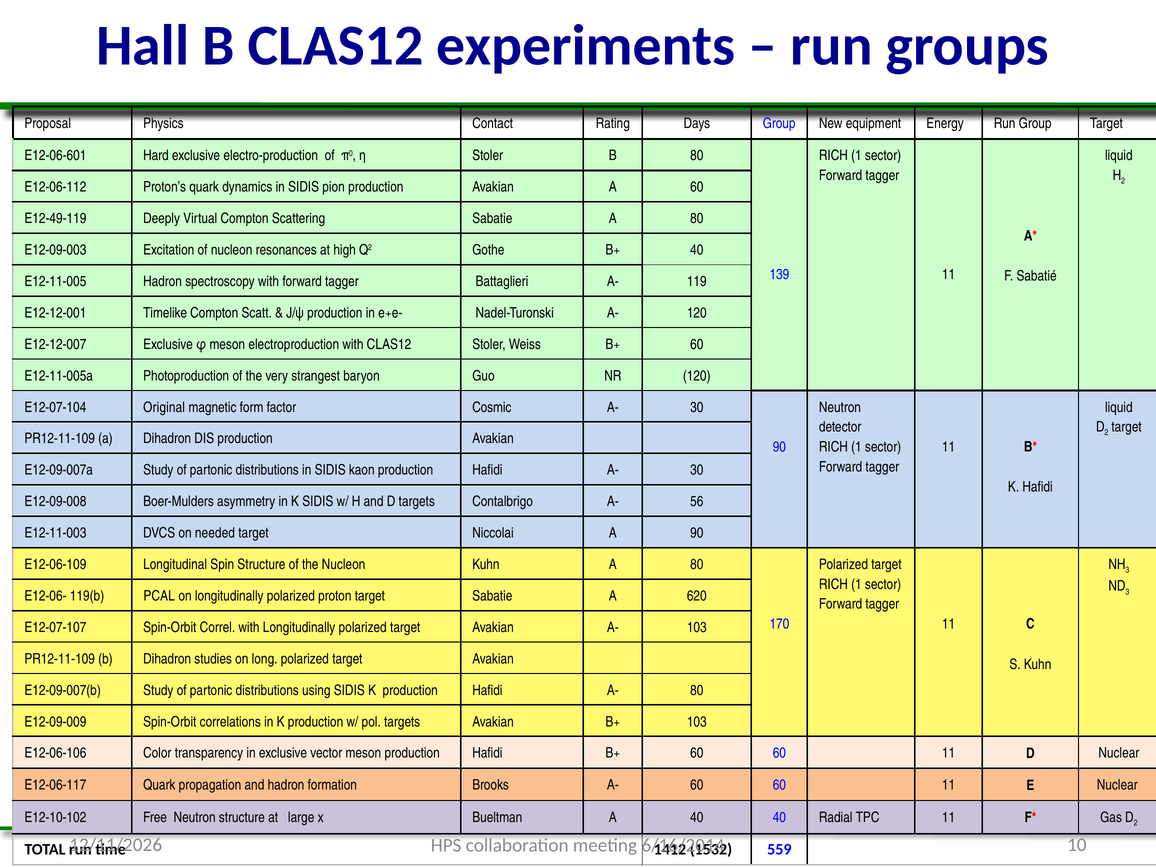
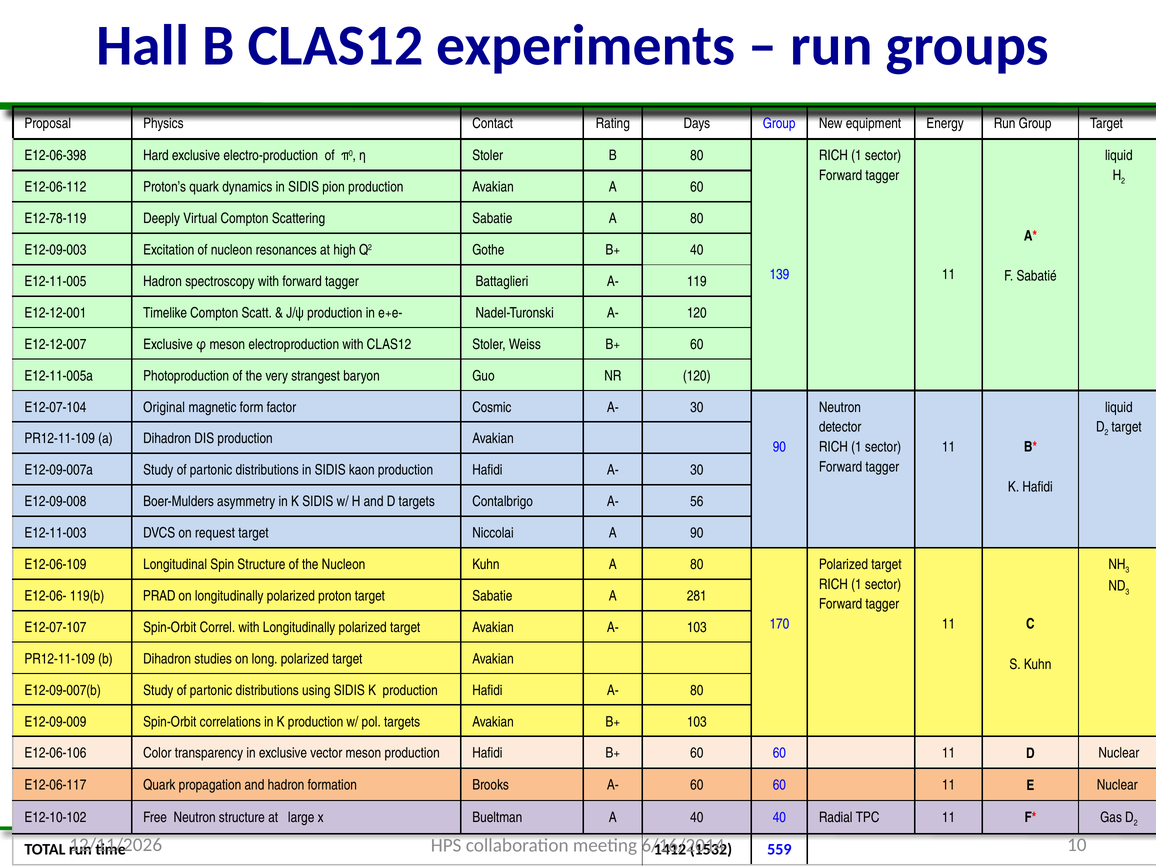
E12-06-601: E12-06-601 -> E12-06-398 (55, 156)
E12-49-119: E12-49-119 -> E12-78-119 (55, 219)
needed: needed -> request (215, 533)
PCAL: PCAL -> PRAD (159, 596)
620: 620 -> 281 (697, 596)
